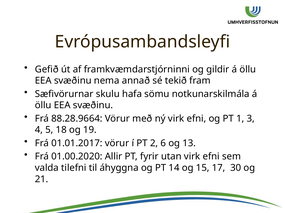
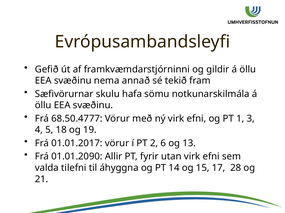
88.28.9664: 88.28.9664 -> 68.50.4777 (77, 119)
01.00.2020: 01.00.2020 -> 01.01.2090 (77, 157)
30: 30 -> 28 (236, 168)
